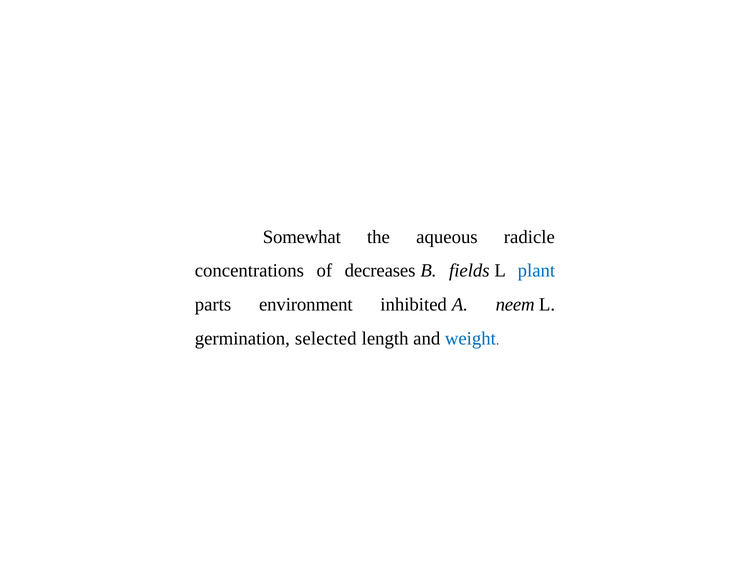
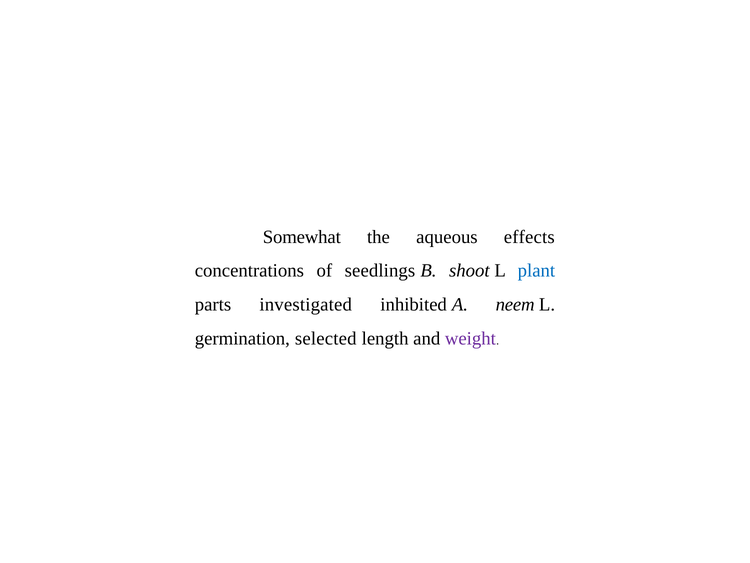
radicle: radicle -> effects (529, 237)
decreases: decreases -> seedlings (380, 271)
fields: fields -> shoot (469, 271)
environment: environment -> investigated (306, 304)
weight colour: blue -> purple (470, 338)
